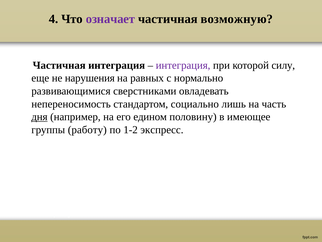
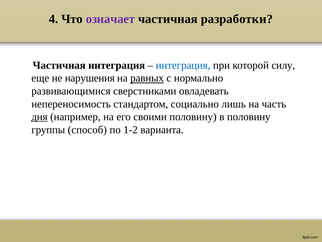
возможную: возможную -> разработки (237, 19)
интеграция colour: purple -> blue (183, 65)
равных underline: none -> present (147, 78)
едином: едином -> своими (150, 117)
в имеющее: имеющее -> половину (249, 117)
работу: работу -> способ (87, 130)
экспресс: экспресс -> варианта (162, 130)
